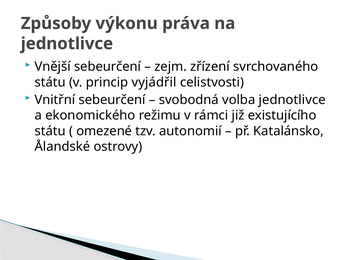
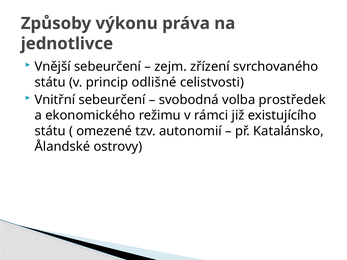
vyjádřil: vyjádřil -> odlišné (154, 82)
volba jednotlivce: jednotlivce -> prostředek (292, 100)
